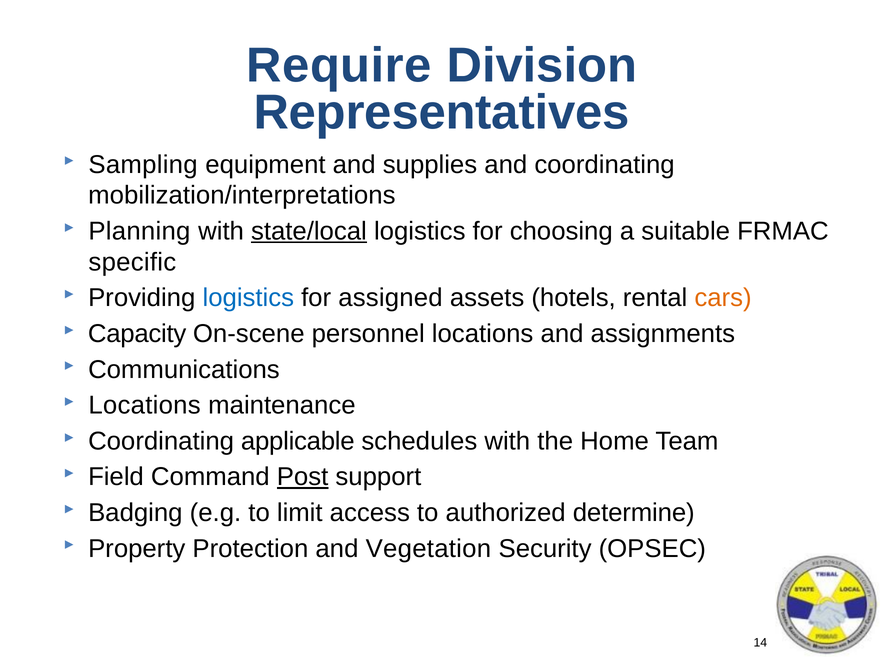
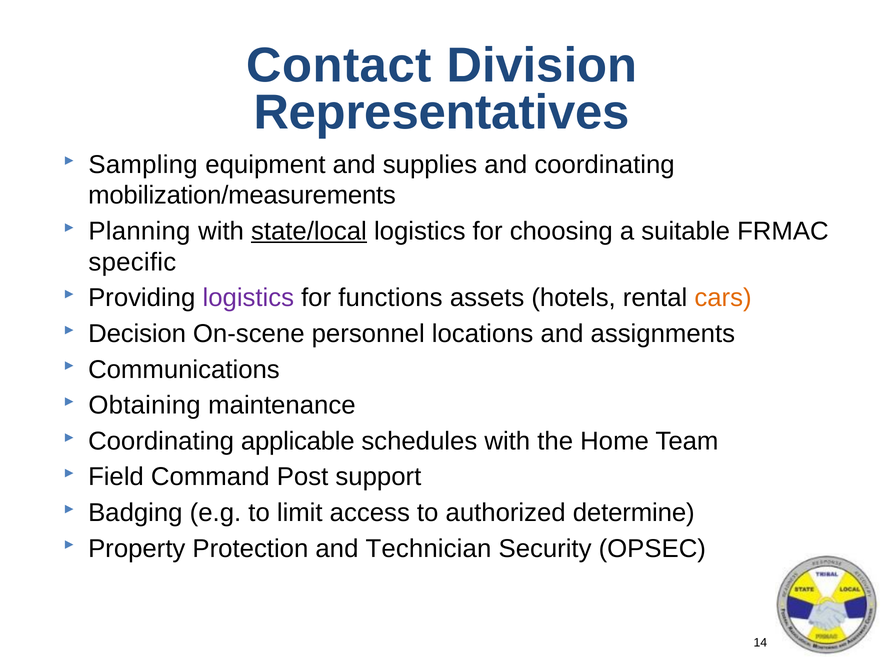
Require: Require -> Contact (339, 66)
mobilization/interpretations: mobilization/interpretations -> mobilization/measurements (242, 196)
logistics colour: blue -> purple (248, 298)
assigned: assigned -> functions (390, 298)
Capacity: Capacity -> Decision (137, 334)
Locations: Locations -> Obtaining (145, 406)
Post underline: present -> none (303, 477)
Vegetation: Vegetation -> Technician (428, 549)
